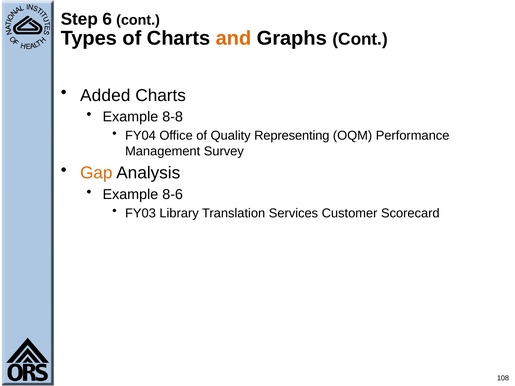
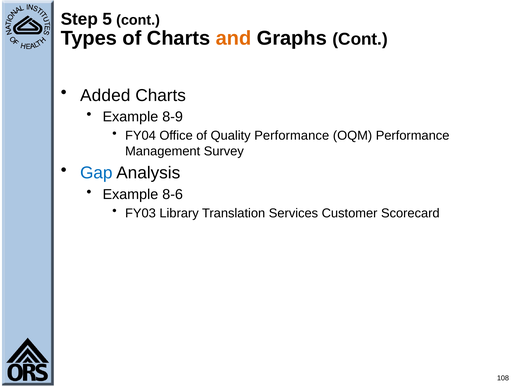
6: 6 -> 5 (107, 19)
8-8: 8-8 -> 8-9 (173, 117)
Quality Representing: Representing -> Performance (292, 136)
Gap colour: orange -> blue (96, 173)
